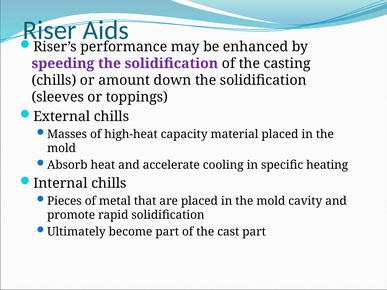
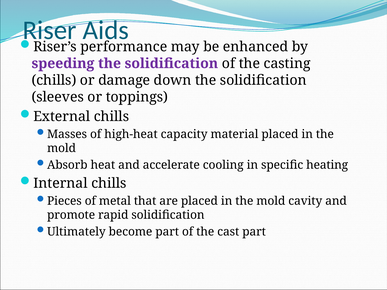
amount: amount -> damage (124, 80)
